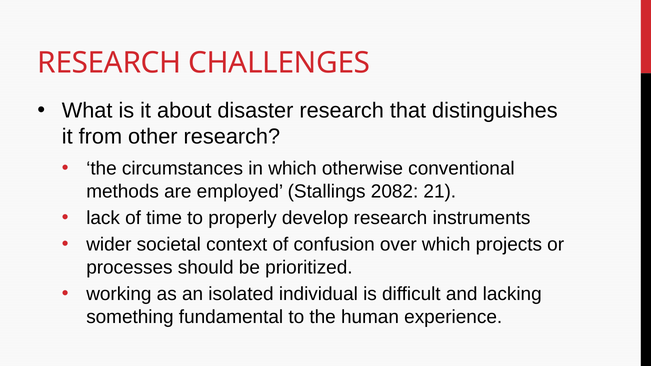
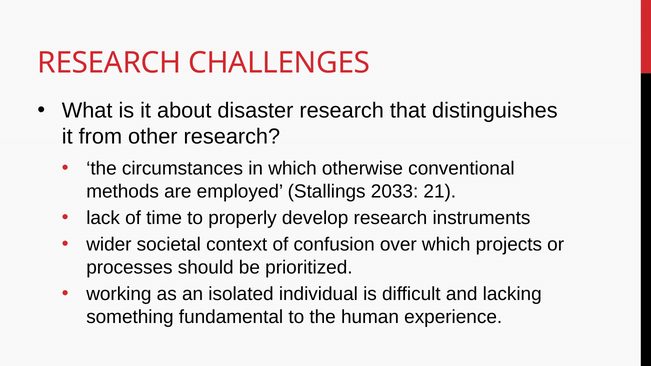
2082: 2082 -> 2033 (395, 192)
